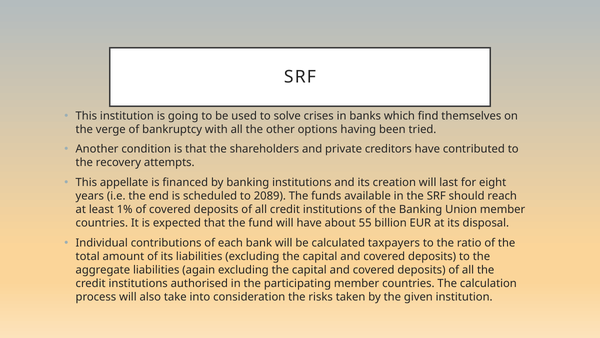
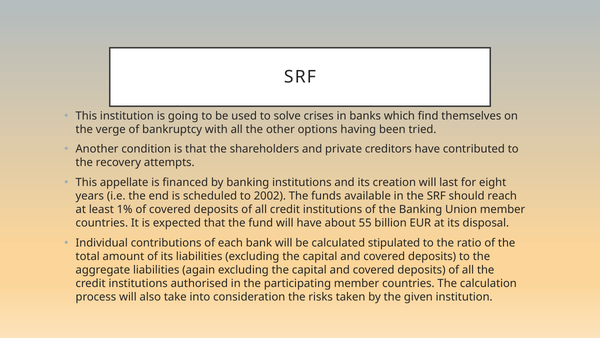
2089: 2089 -> 2002 (270, 196)
taxpayers: taxpayers -> stipulated (394, 243)
